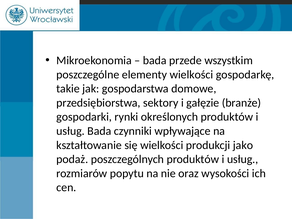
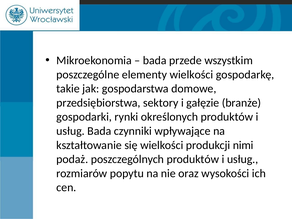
jako: jako -> nimi (243, 145)
